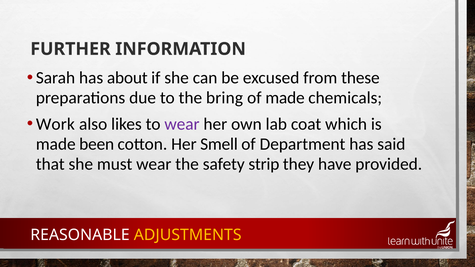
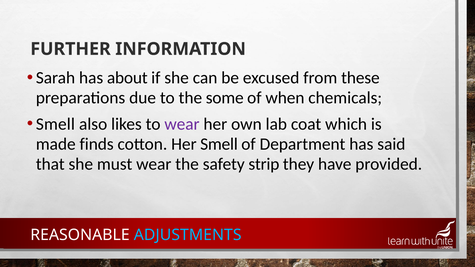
bring: bring -> some (225, 98)
of made: made -> when (285, 98)
Work: Work -> Smell (55, 124)
been: been -> finds (97, 144)
ADJUSTMENTS colour: yellow -> light blue (188, 235)
